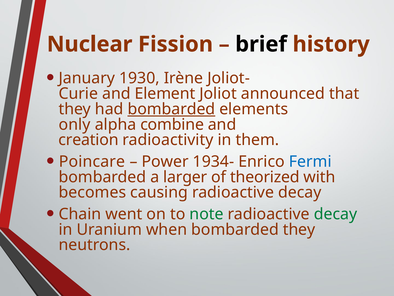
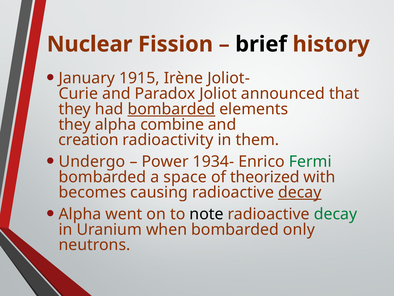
1930: 1930 -> 1915 (139, 78)
Element: Element -> Paradox (165, 93)
only: only -> they (75, 124)
Poincare: Poincare -> Undergo (92, 161)
Fermi colour: blue -> green (310, 161)
larger: larger -> space (185, 177)
decay underline: none -> present (300, 192)
Chain: Chain -> Alpha (80, 214)
note colour: green -> black (207, 214)
bombarded they: they -> only (299, 229)
